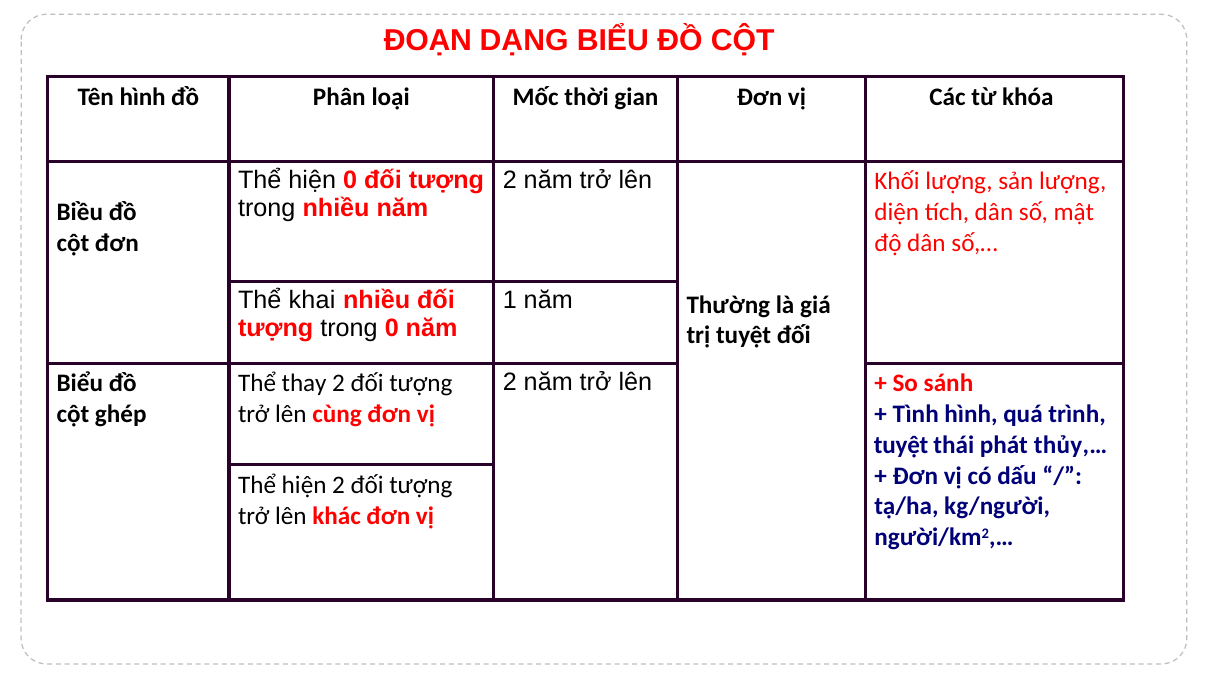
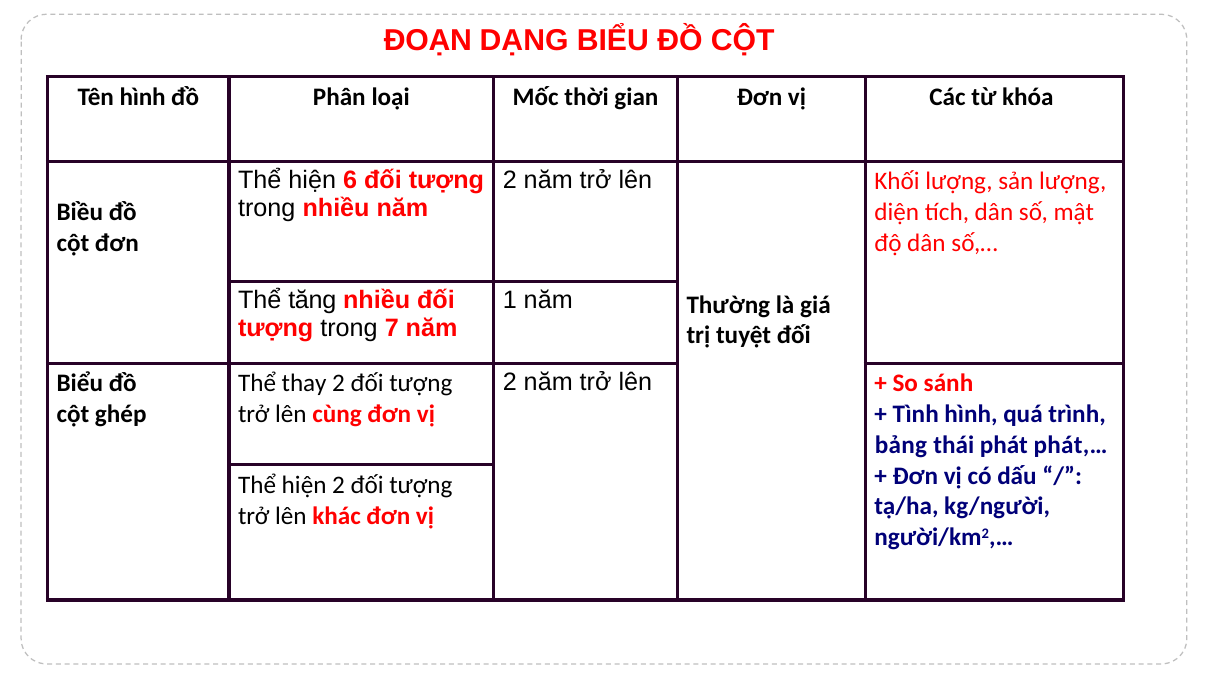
hiện 0: 0 -> 6 (350, 180)
khai: khai -> tăng (312, 300)
trong 0: 0 -> 7 (392, 328)
tuyệt: tuyệt -> bảng (901, 445)
thủy,…: thủy,… -> phát,… (1071, 445)
